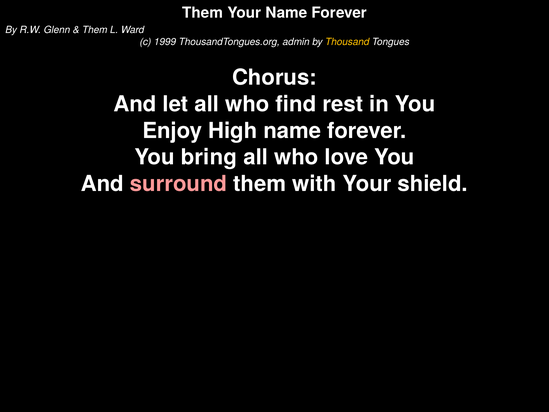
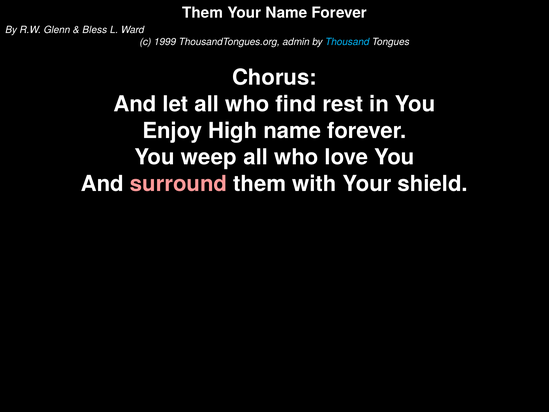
Them: Them -> Bless (95, 30)
Thousand colour: yellow -> light blue (347, 42)
bring: bring -> weep (209, 157)
